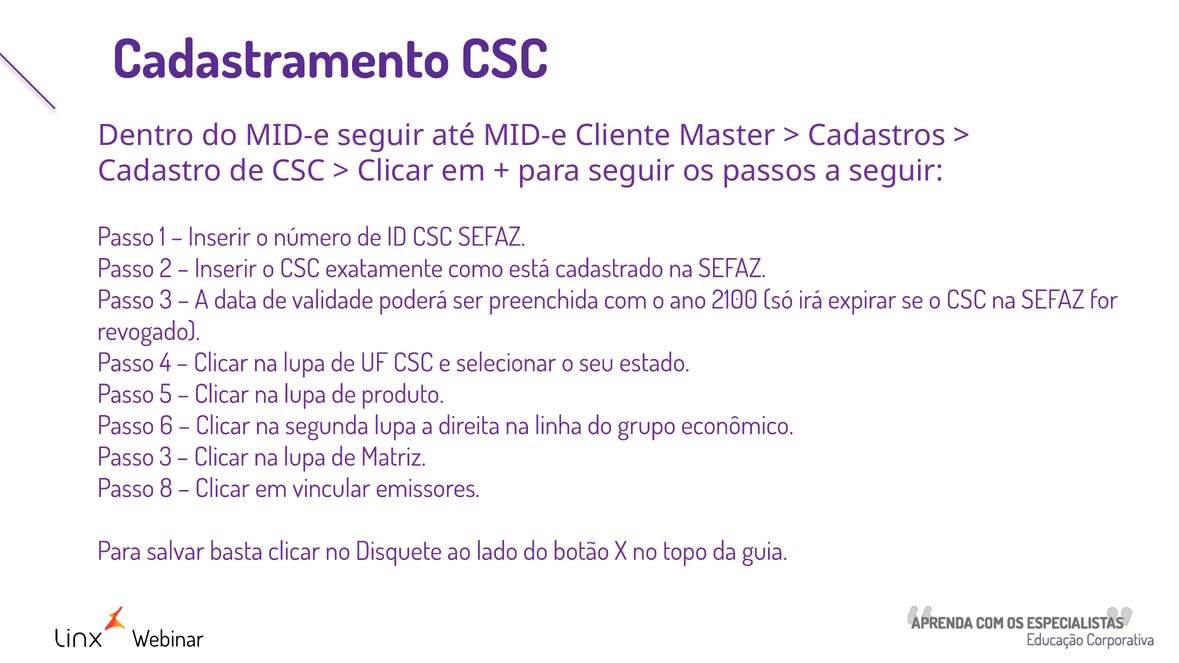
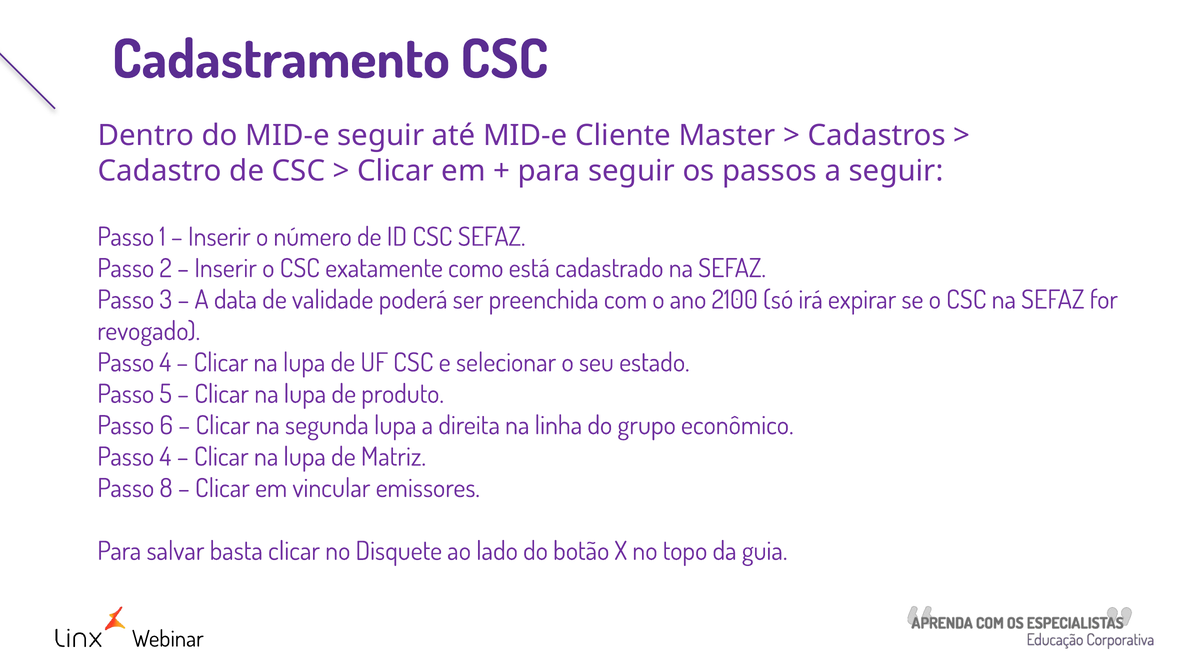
3: 3 -> 4 (165, 457)
